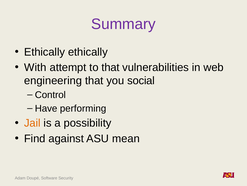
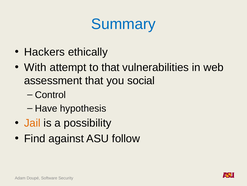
Summary colour: purple -> blue (123, 24)
Ethically: Ethically -> Hackers (44, 52)
engineering: engineering -> assessment (53, 80)
performing: performing -> hypothesis (83, 108)
mean: mean -> follow (126, 138)
